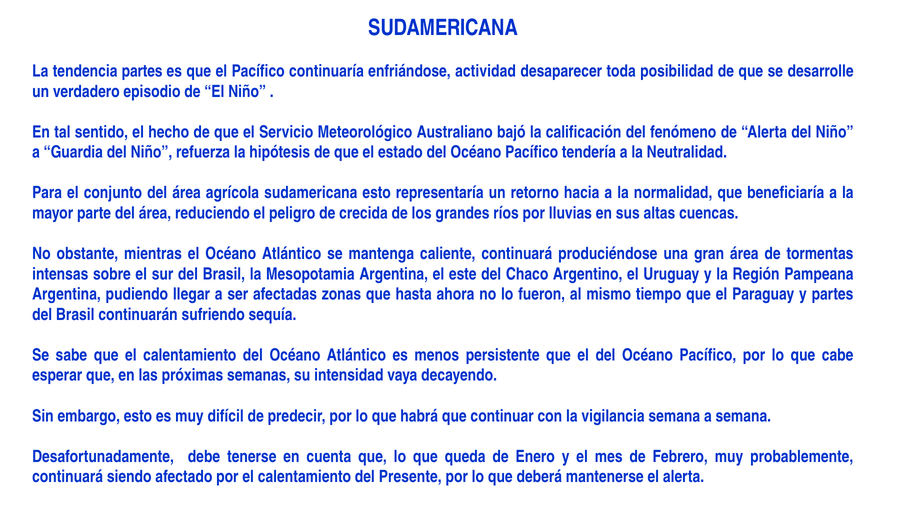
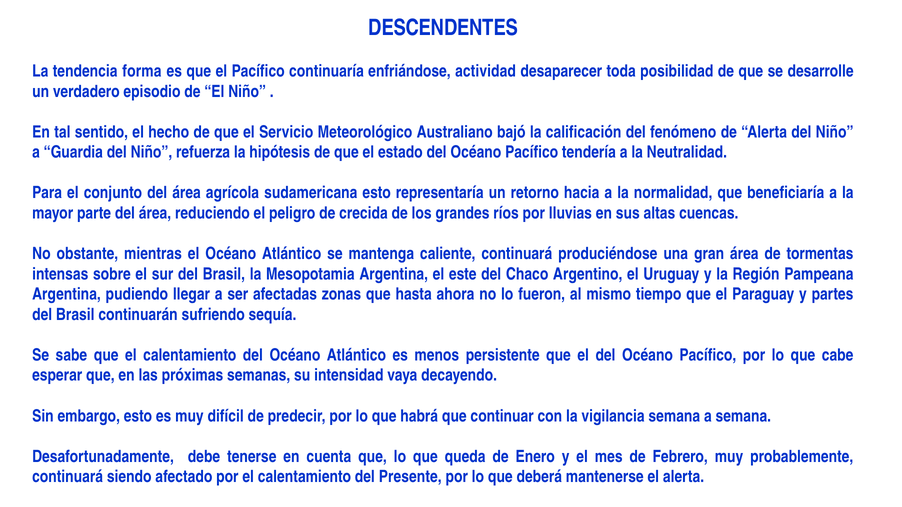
SUDAMERICANA: SUDAMERICANA -> DESCENDENTES (443, 28)
tendencia partes: partes -> forma (142, 71)
